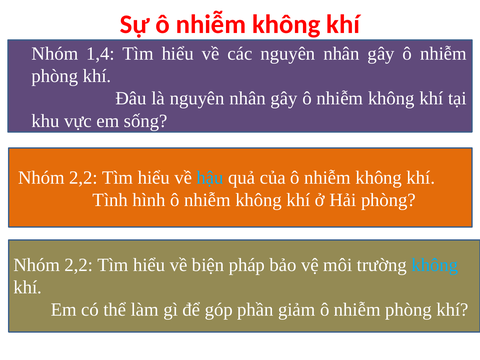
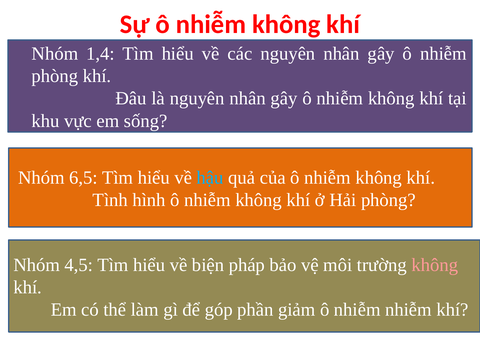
2,2: 2,2 -> 6,5 (84, 178)
2,2: 2,2 -> 4,5 (79, 265)
không colour: light blue -> pink (435, 265)
giảm ô nhiễm phòng: phòng -> nhiễm (408, 310)
